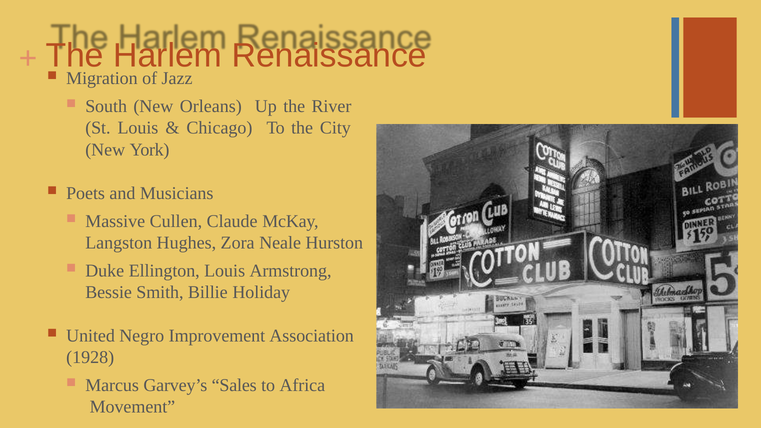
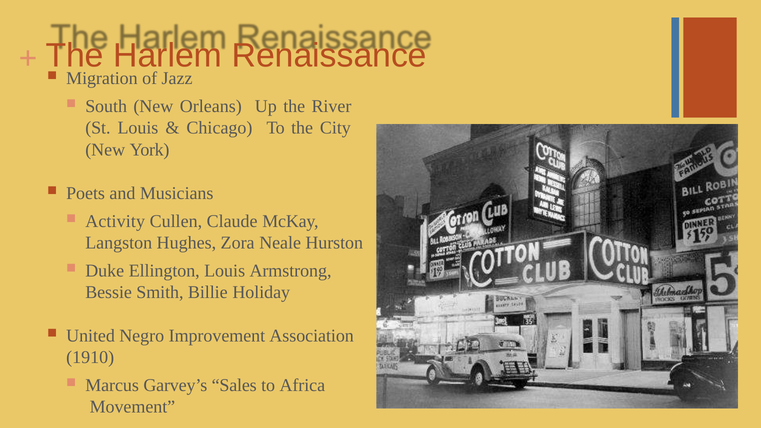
Massive: Massive -> Activity (115, 221)
1928: 1928 -> 1910 (90, 357)
